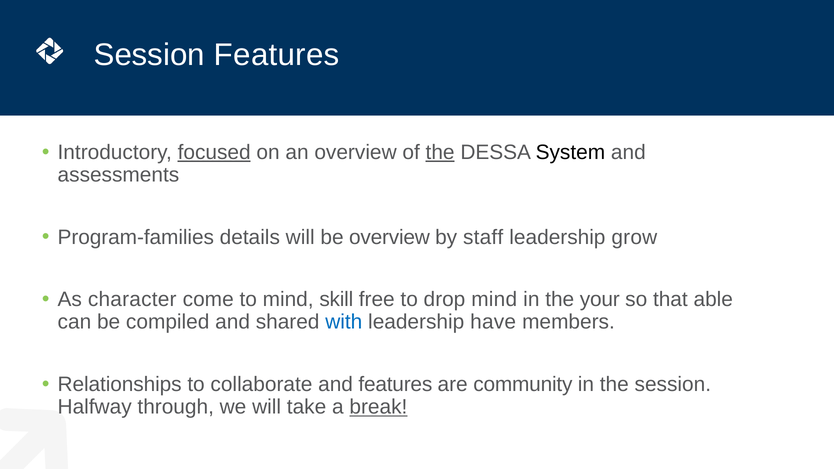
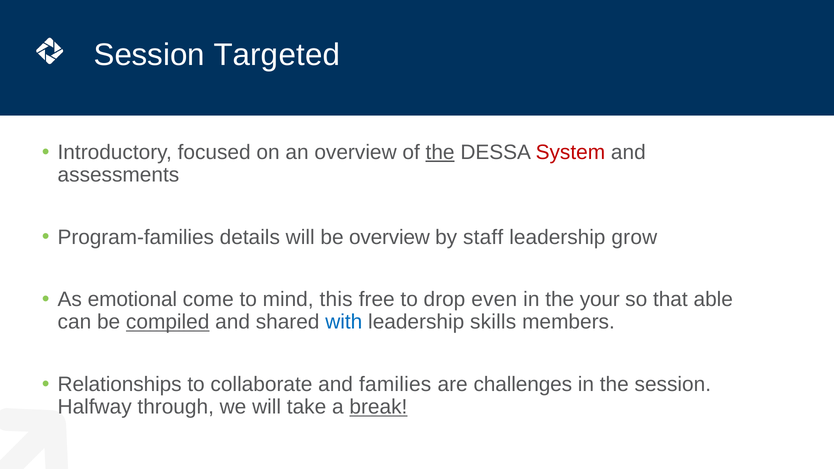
Session Features: Features -> Targeted (277, 55)
focused underline: present -> none (214, 152)
System colour: black -> red (570, 152)
character: character -> emotional (132, 300)
skill: skill -> this (336, 300)
drop mind: mind -> even (494, 300)
compiled underline: none -> present (168, 322)
have: have -> skills (493, 322)
and features: features -> families (395, 385)
community: community -> challenges (523, 385)
